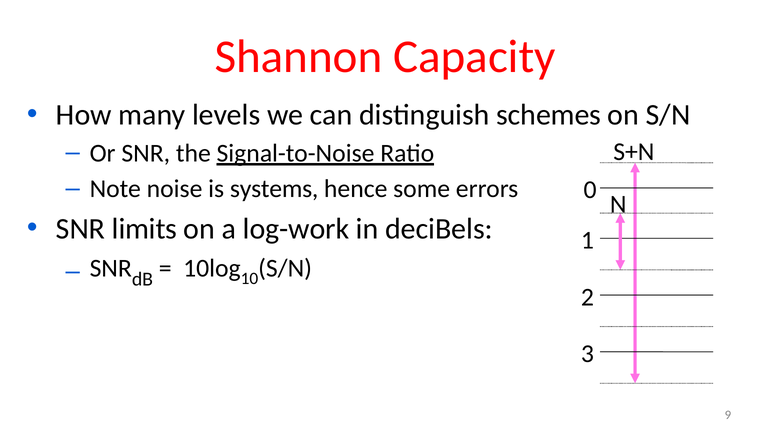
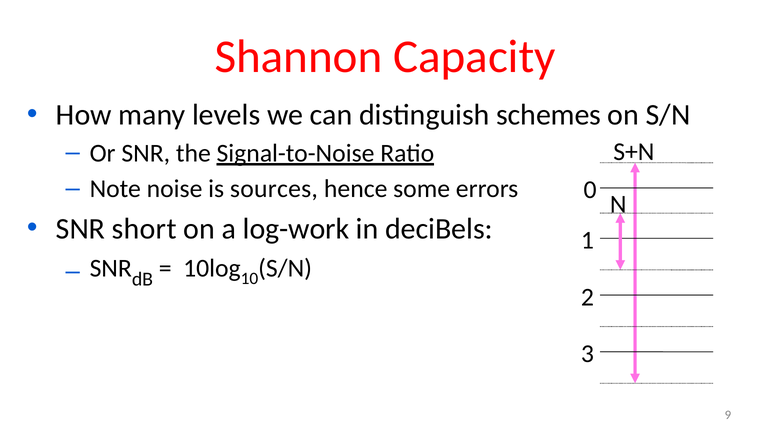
systems: systems -> sources (274, 189)
limits: limits -> short (144, 229)
